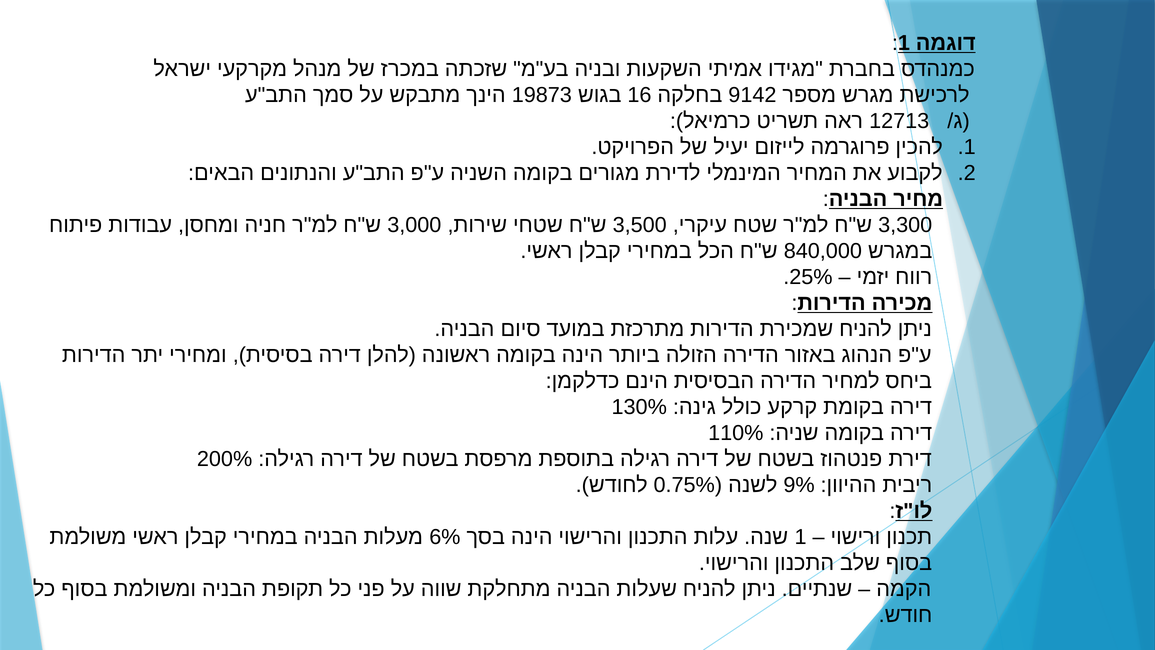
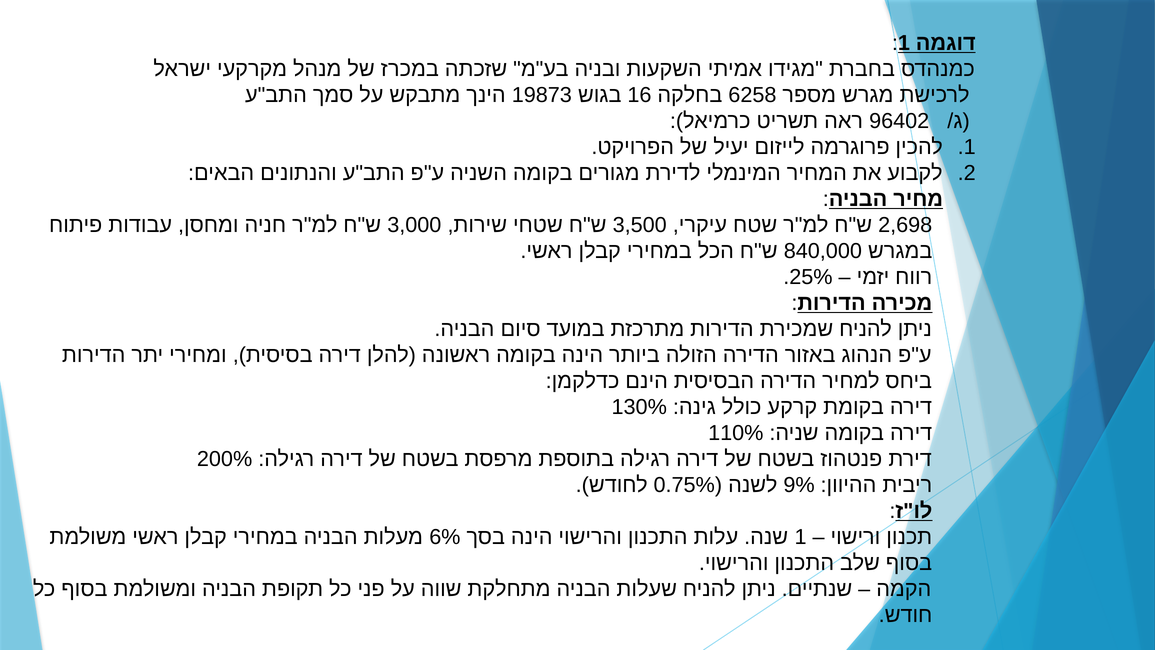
9142: 9142 -> 6258 (752, 95)
12713: 12713 -> 96402 (899, 121)
3,300: 3,300 -> 2,698 (905, 225)
